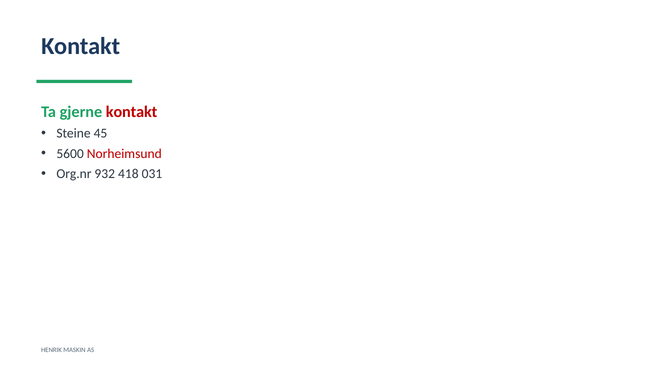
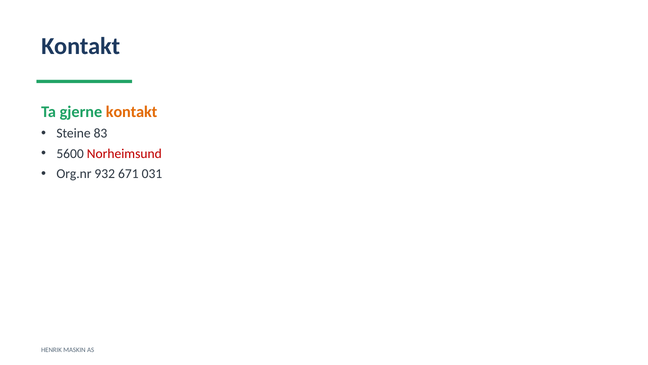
kontakt colour: red -> orange (132, 112)
45: 45 -> 83 (100, 133)
418: 418 -> 671 (128, 174)
